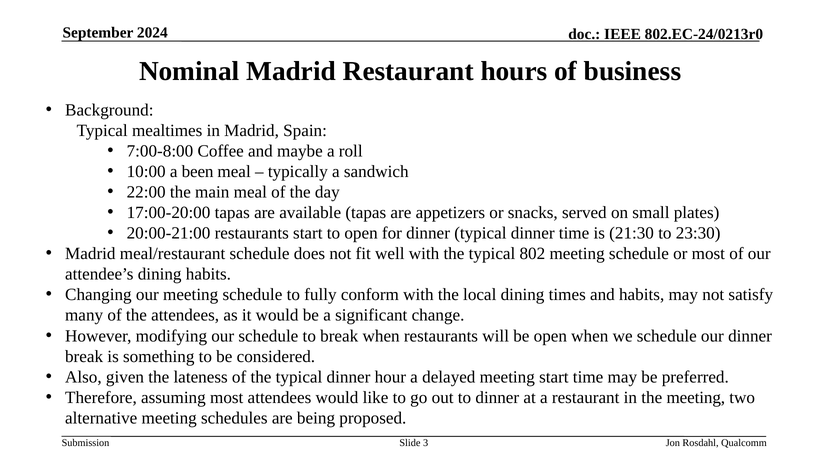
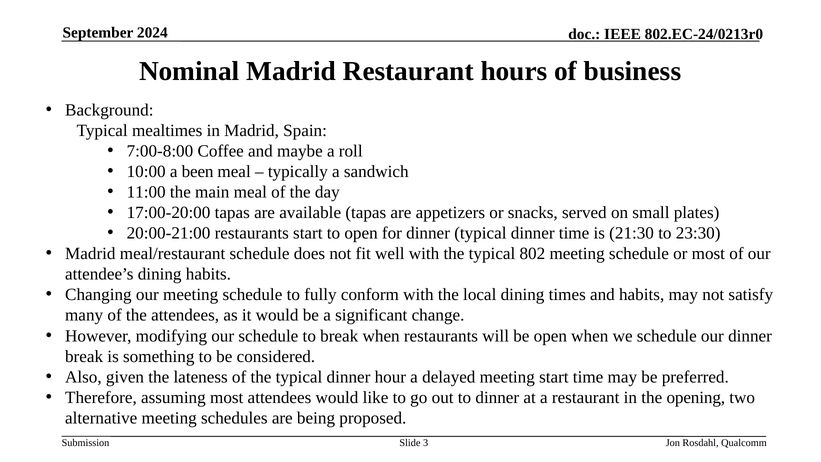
22:00: 22:00 -> 11:00 (146, 192)
the meeting: meeting -> opening (696, 397)
